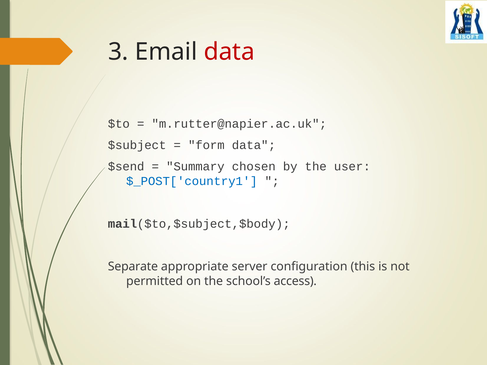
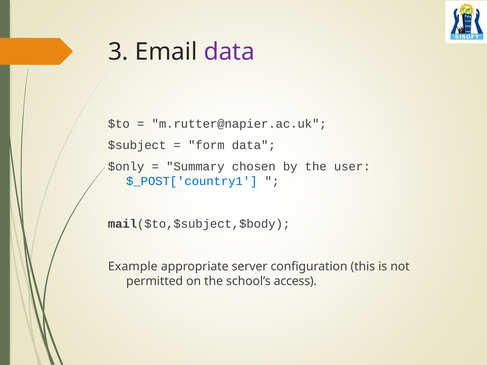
data colour: red -> purple (229, 52)
$send: $send -> $only (126, 167)
Separate: Separate -> Example (133, 267)
